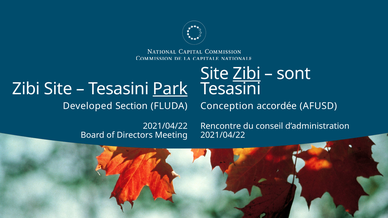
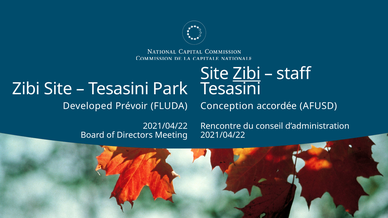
sont: sont -> staff (294, 74)
Park underline: present -> none (170, 89)
Section: Section -> Prévoir (131, 106)
